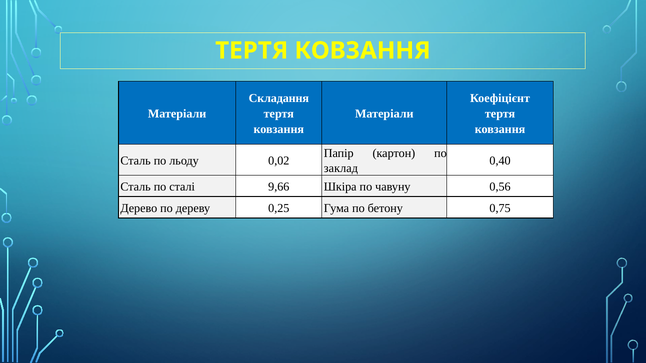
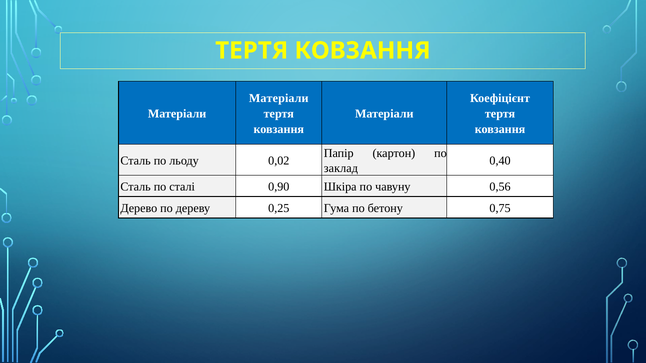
Складання: Складання -> Матеріали (279, 99)
9,66: 9,66 -> 0,90 (279, 187)
